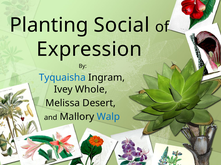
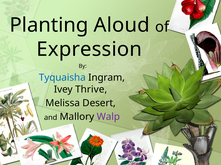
Social: Social -> Aloud (122, 25)
Whole: Whole -> Thrive (91, 90)
Walp colour: blue -> purple (108, 117)
